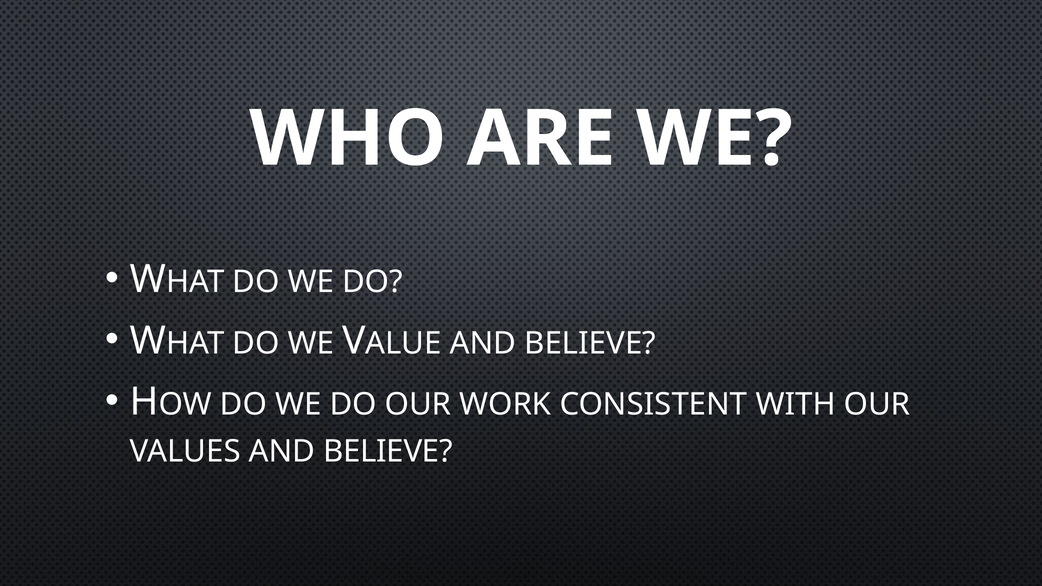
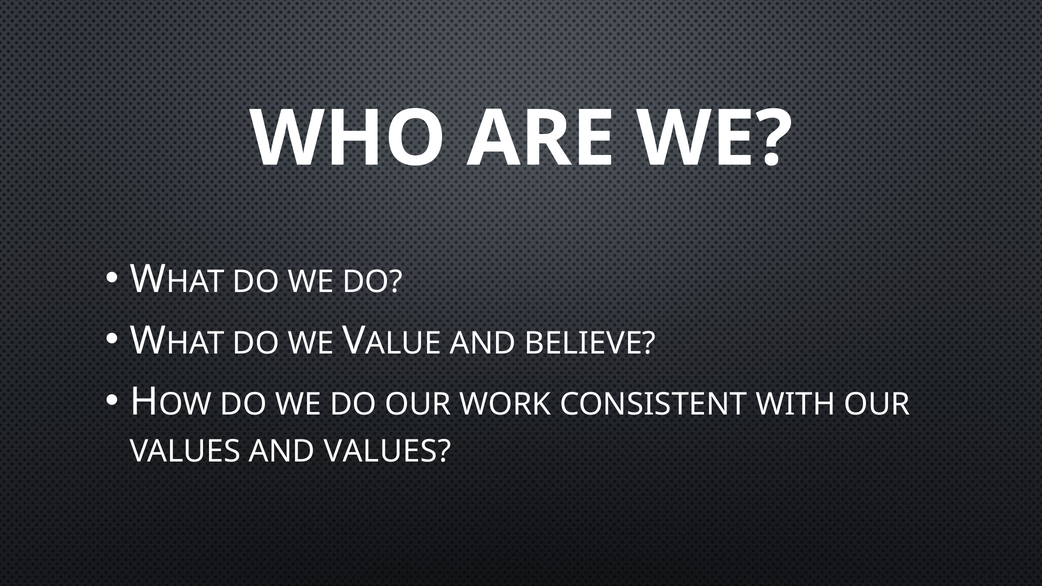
VALUES AND BELIEVE: BELIEVE -> VALUES (388, 451)
